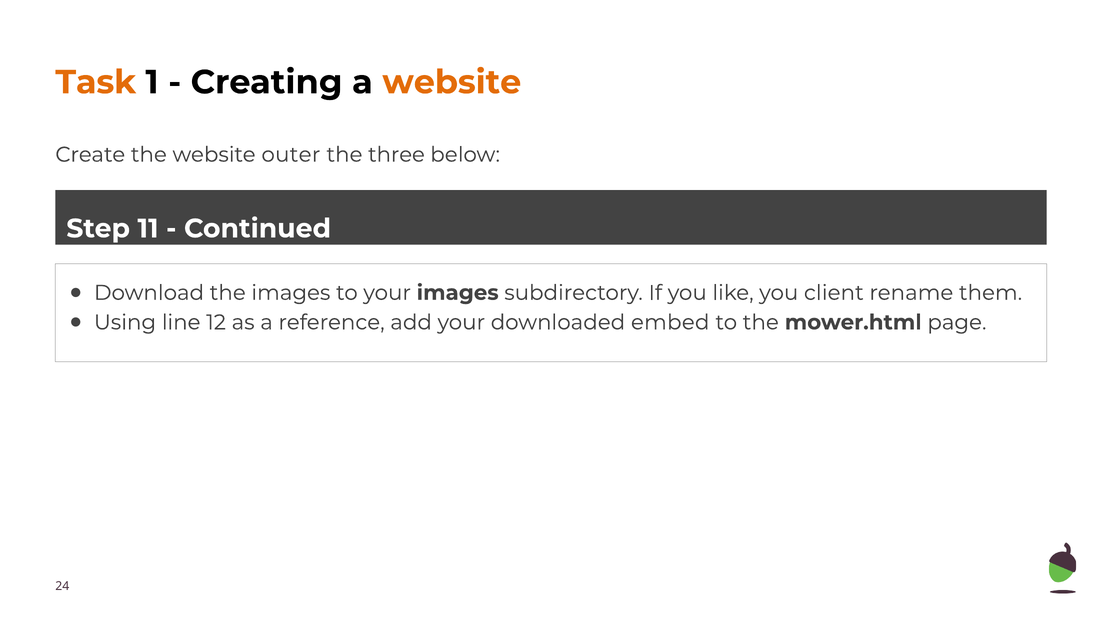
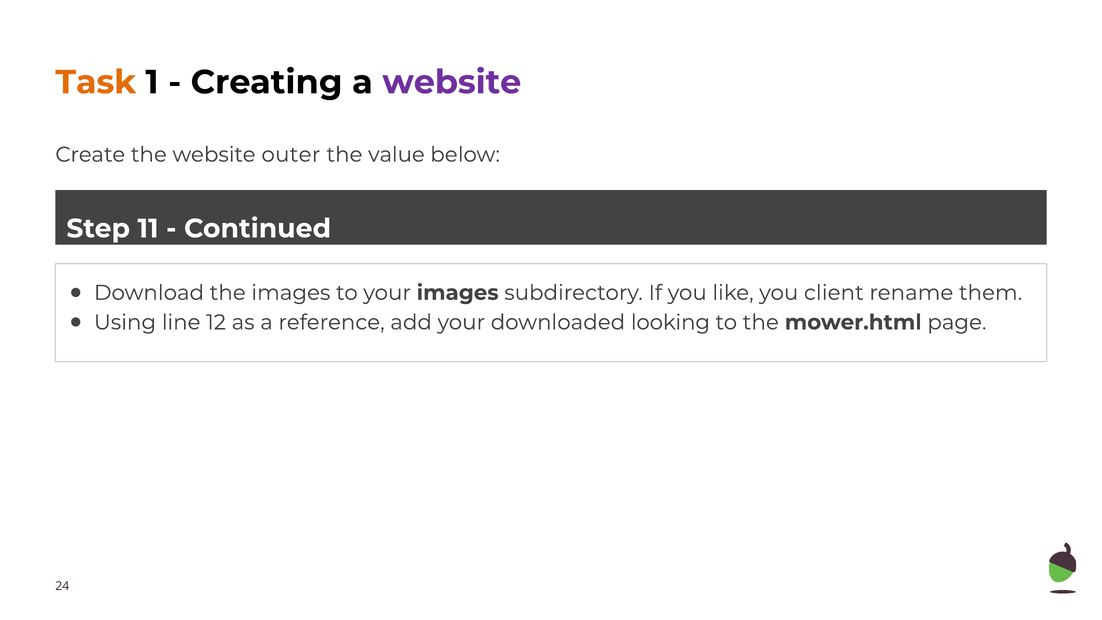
website colour: orange -> purple (452, 82)
three: three -> value (396, 155)
embed: embed -> looking (670, 322)
